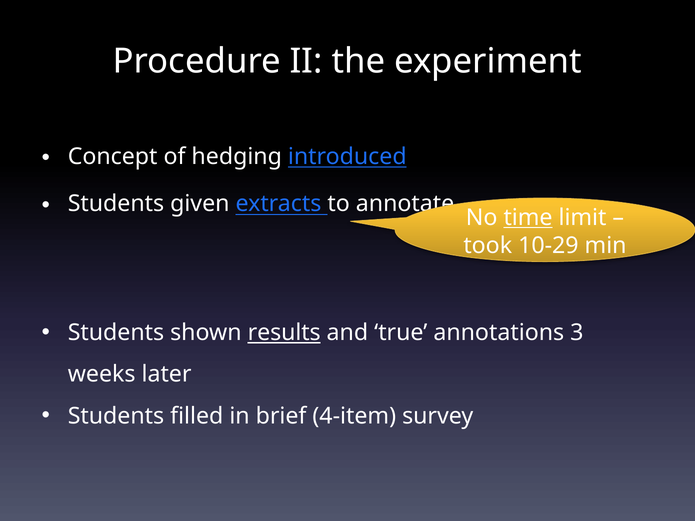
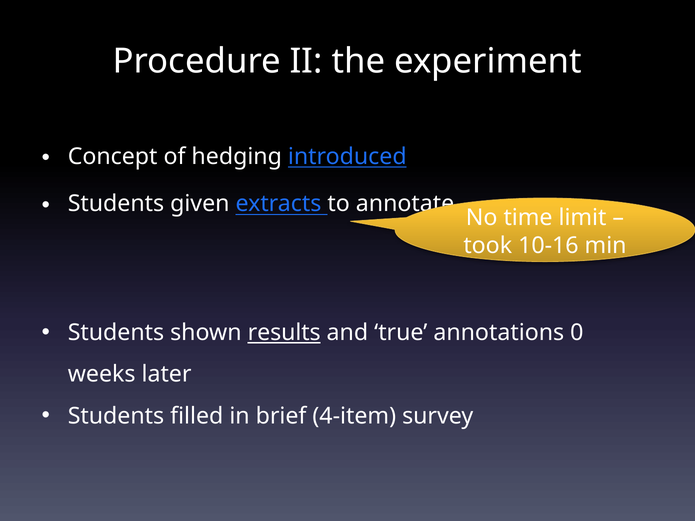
time underline: present -> none (528, 218)
10-29: 10-29 -> 10-16 (548, 245)
3: 3 -> 0 (577, 333)
